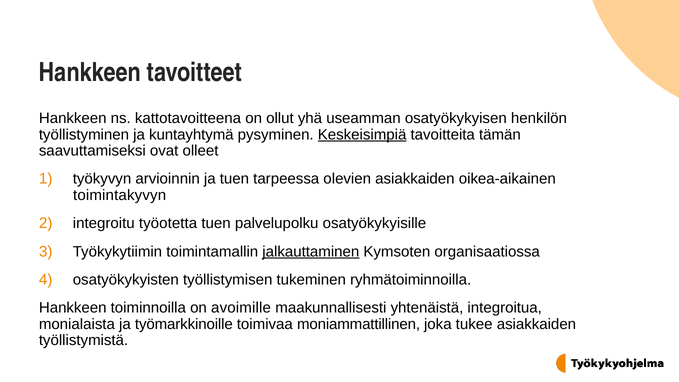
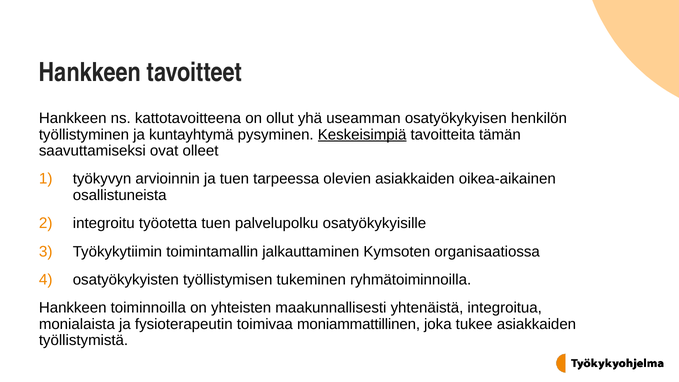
toimintakyvyn: toimintakyvyn -> osallistuneista (120, 195)
jalkauttaminen underline: present -> none (311, 252)
avoimille: avoimille -> yhteisten (241, 308)
työmarkkinoille: työmarkkinoille -> fysioterapeutin (184, 324)
